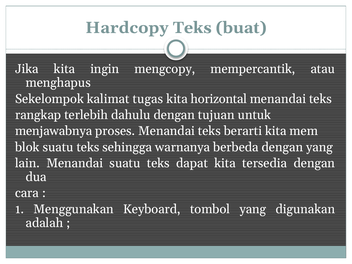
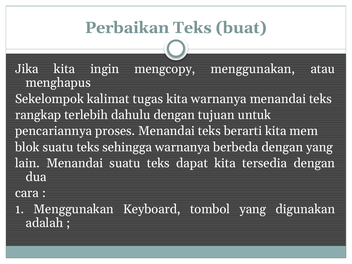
Hardcopy: Hardcopy -> Perbaikan (127, 28)
mengcopy mempercantik: mempercantik -> menggunakan (253, 69)
kita horizontal: horizontal -> warnanya (219, 99)
menjawabnya: menjawabnya -> pencariannya (54, 131)
